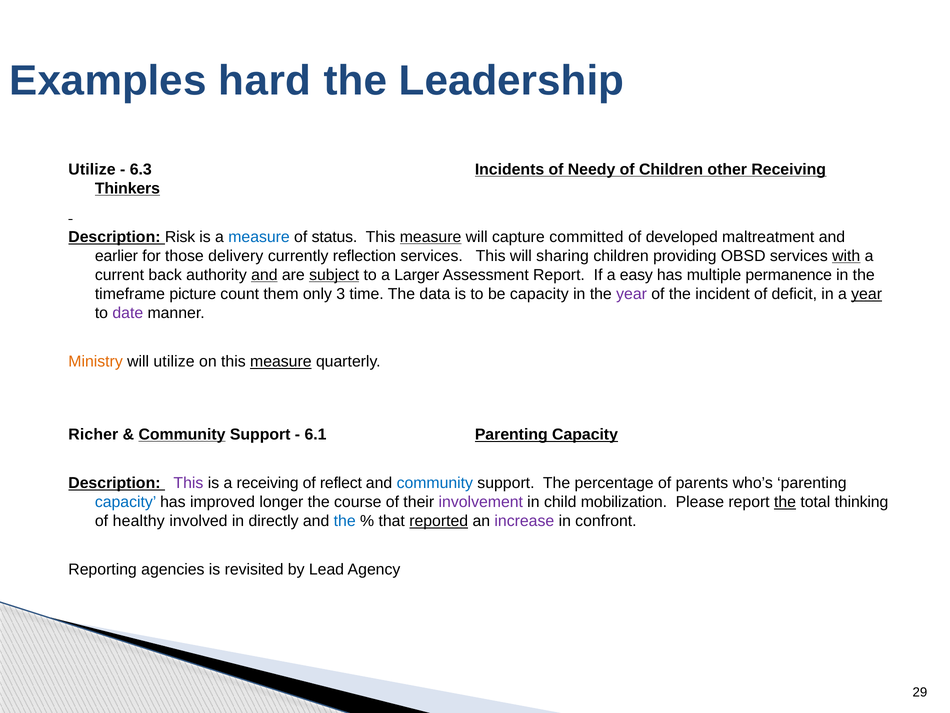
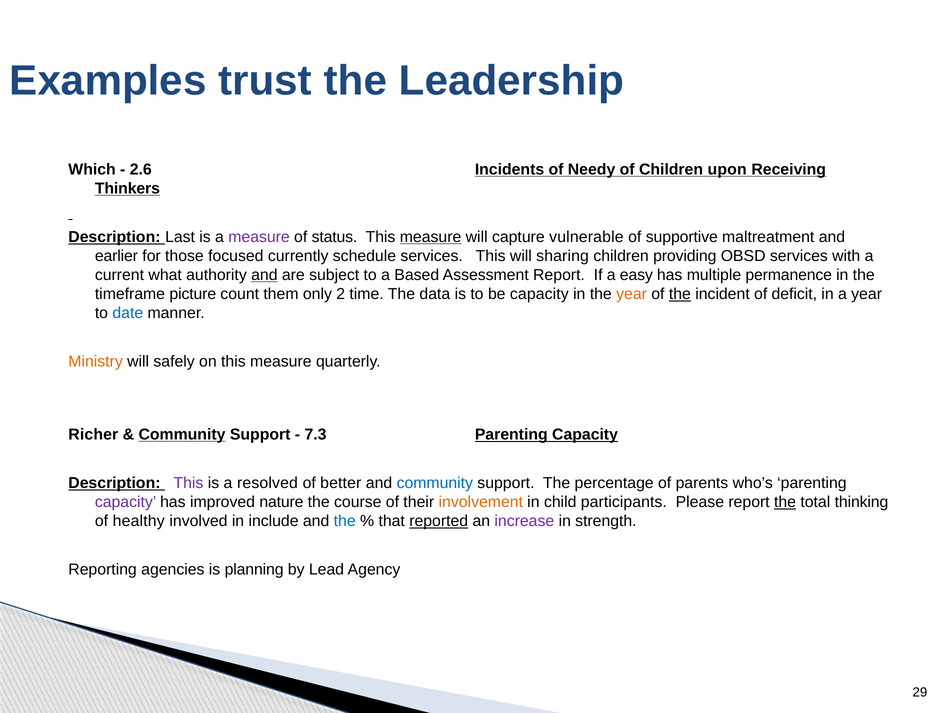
hard: hard -> trust (265, 81)
Utilize: Utilize -> Which (92, 169)
6.3: 6.3 -> 2.6 (141, 169)
other: other -> upon (727, 169)
Risk: Risk -> Last (180, 237)
measure colour: blue -> purple (259, 237)
committed: committed -> vulnerable (586, 237)
developed: developed -> supportive (682, 237)
delivery: delivery -> focused (236, 256)
reflection: reflection -> schedule (364, 256)
with underline: present -> none (846, 256)
back: back -> what (165, 275)
subject underline: present -> none (334, 275)
Larger: Larger -> Based (417, 275)
3: 3 -> 2 (341, 294)
year colour: purple -> orange (632, 294)
the underline: none -> present (680, 294)
year underline: present -> none (867, 294)
date colour: purple -> blue (128, 313)
will utilize: utilize -> safely (174, 361)
measure underline: present -> none (281, 361)
6.1: 6.1 -> 7.3 (315, 434)
a receiving: receiving -> resolved (267, 483)
reflect: reflect -> better (341, 483)
capacity colour: blue -> purple (126, 502)
longer: longer -> nature (281, 502)
involvement colour: purple -> orange (481, 502)
mobilization: mobilization -> participants (624, 502)
directly: directly -> include (274, 521)
confront: confront -> strength (606, 521)
revisited: revisited -> planning (254, 569)
